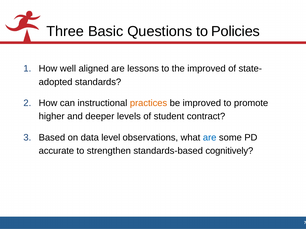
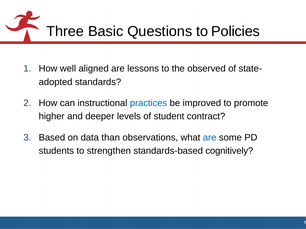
the improved: improved -> observed (207, 69)
practices colour: orange -> blue (149, 103)
level: level -> than (111, 138)
accurate: accurate -> students (56, 151)
